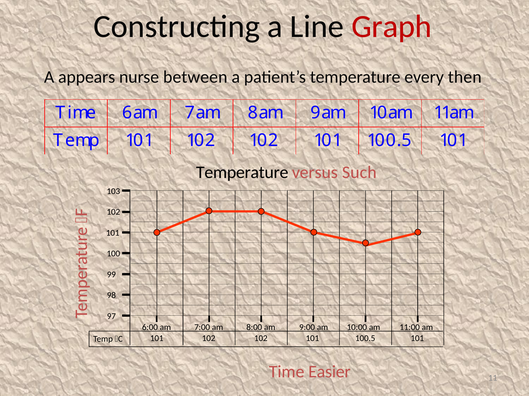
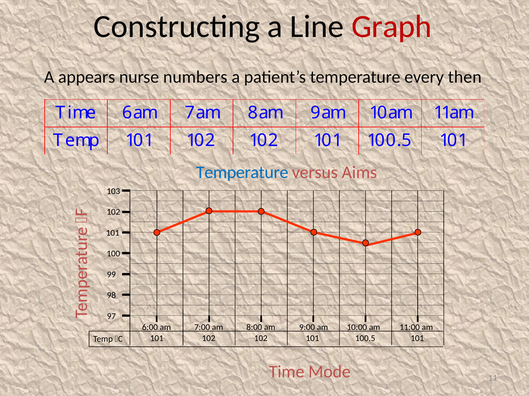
between: between -> numbers (195, 77)
Temperature colour: black -> blue (242, 173)
Such: Such -> Aims (359, 173)
Easier: Easier -> Mode (329, 372)
